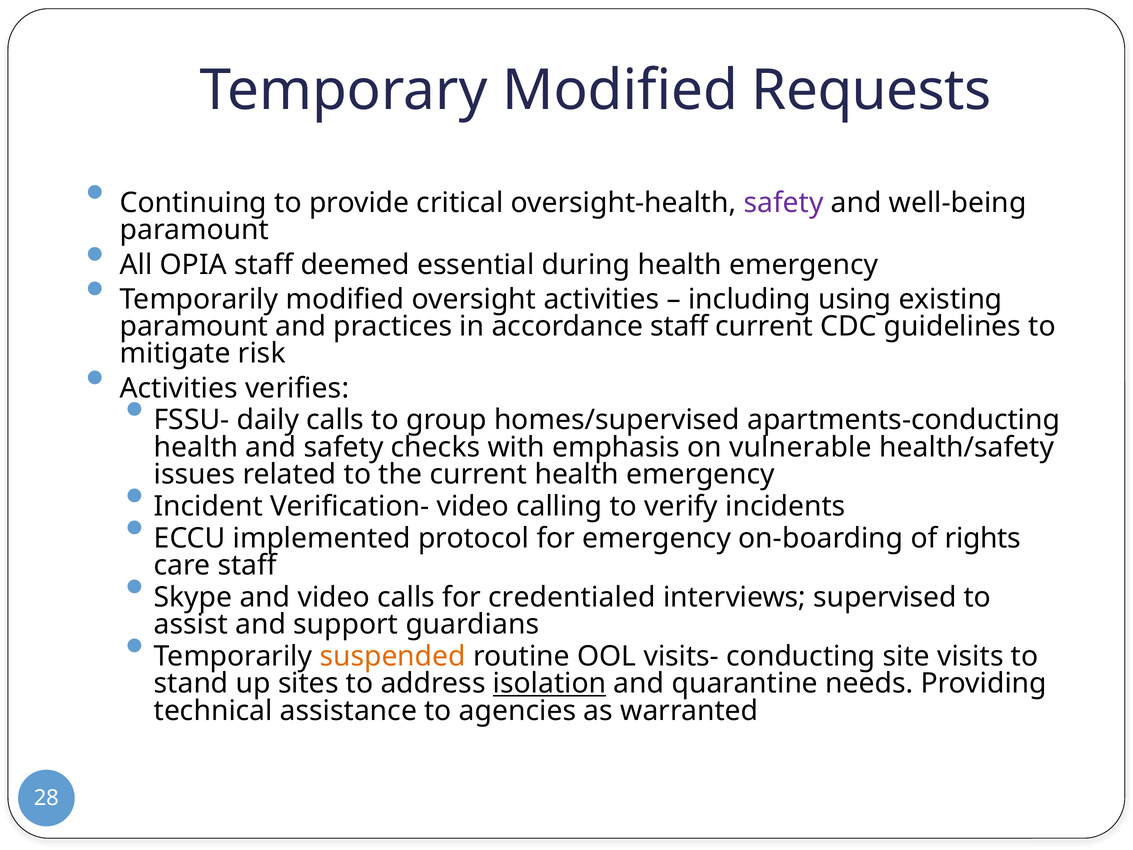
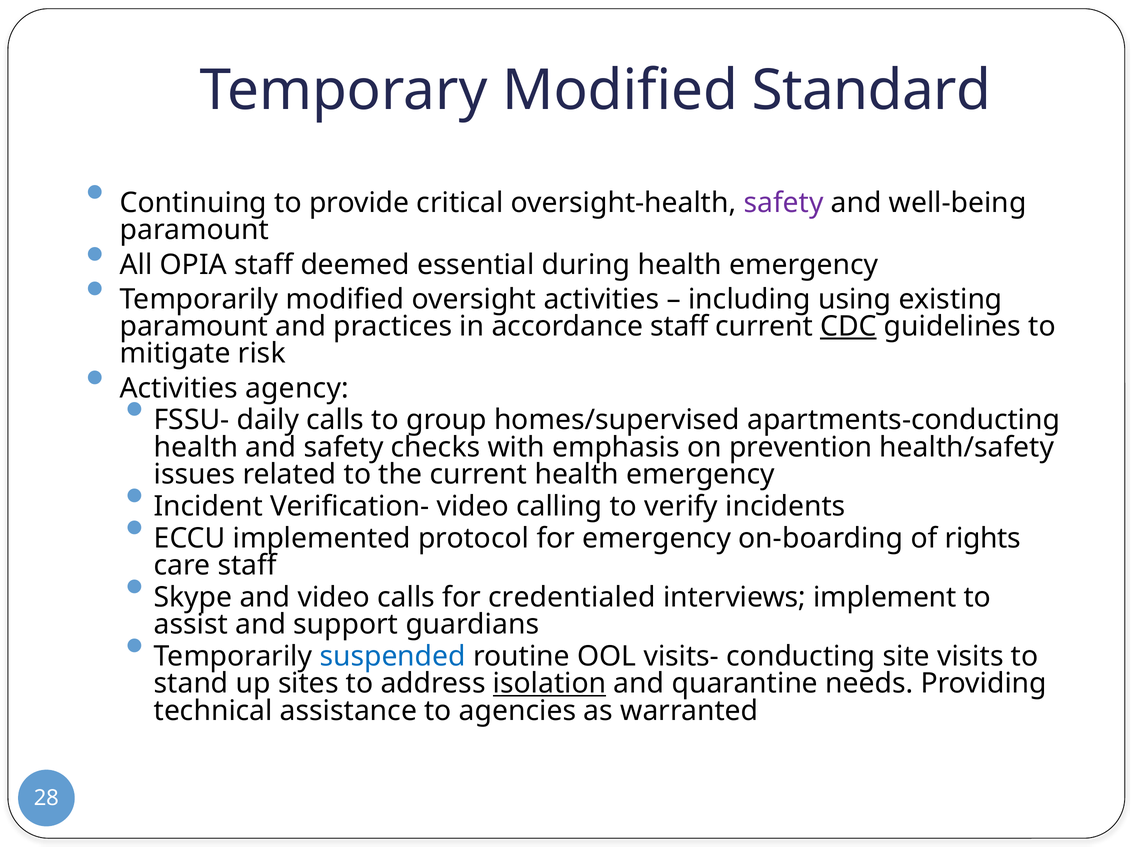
Requests: Requests -> Standard (871, 91)
CDC underline: none -> present (848, 326)
verifies: verifies -> agency (297, 388)
vulnerable: vulnerable -> prevention (801, 447)
supervised: supervised -> implement (885, 597)
suspended colour: orange -> blue (393, 656)
